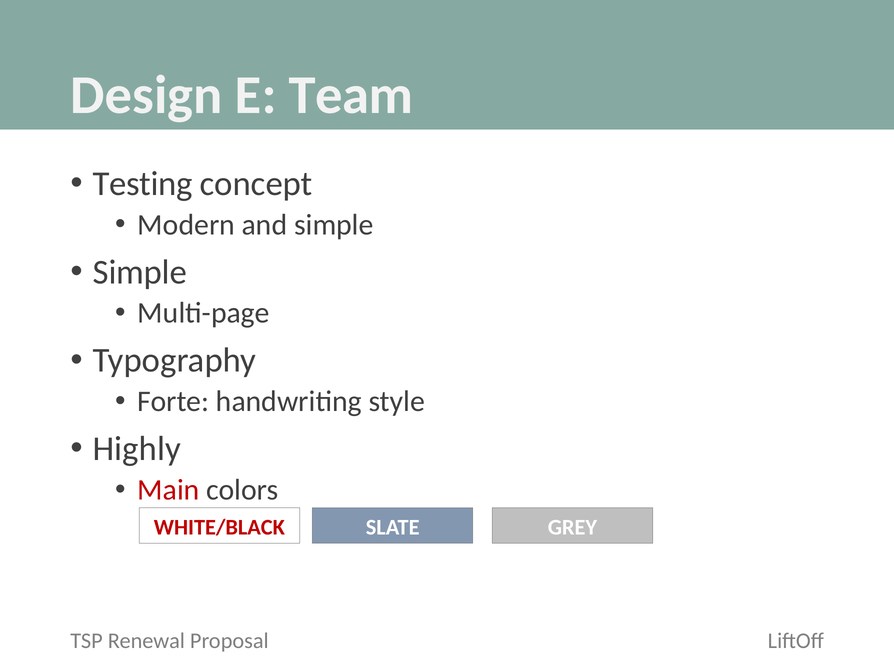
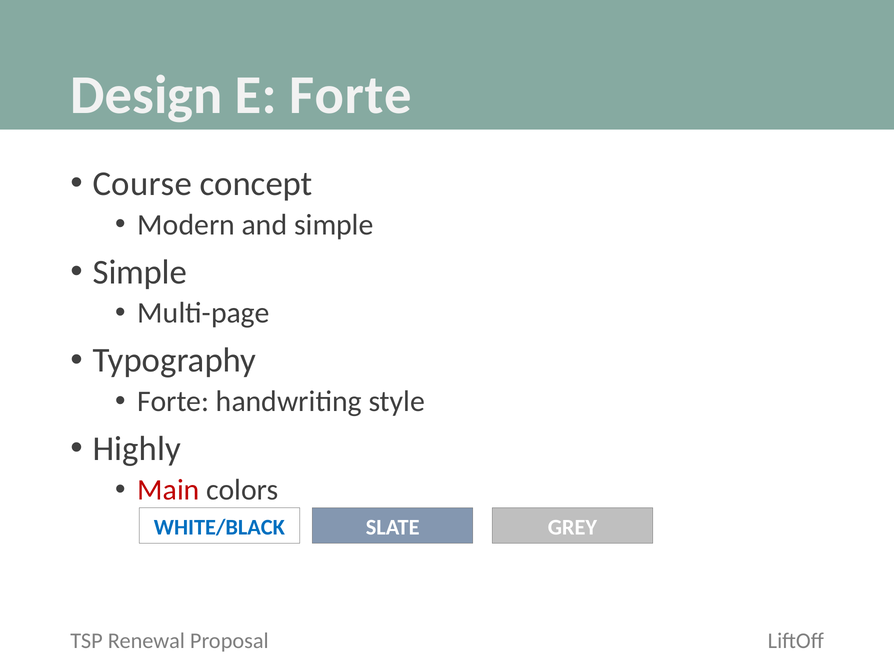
E Team: Team -> Forte (350, 95)
Testing: Testing -> Course (142, 183)
WHITE/BLACK colour: red -> blue (219, 527)
